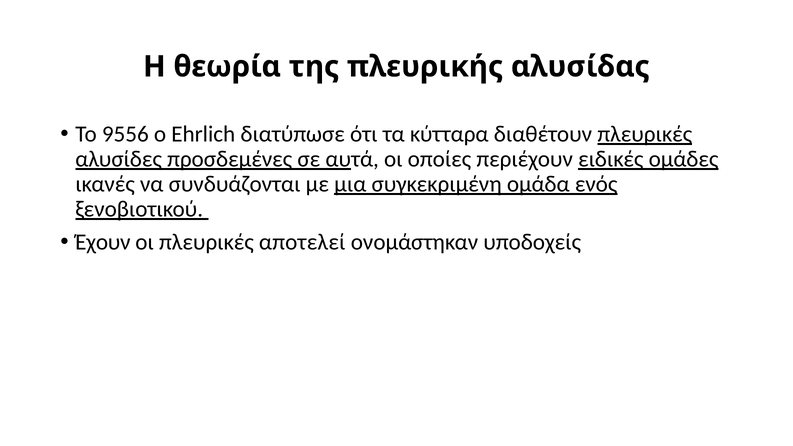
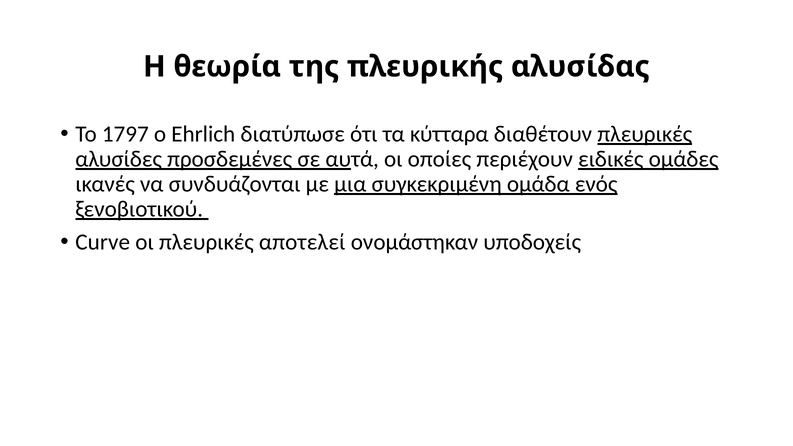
9556: 9556 -> 1797 (125, 134)
Έχουν: Έχουν -> Curve (103, 242)
